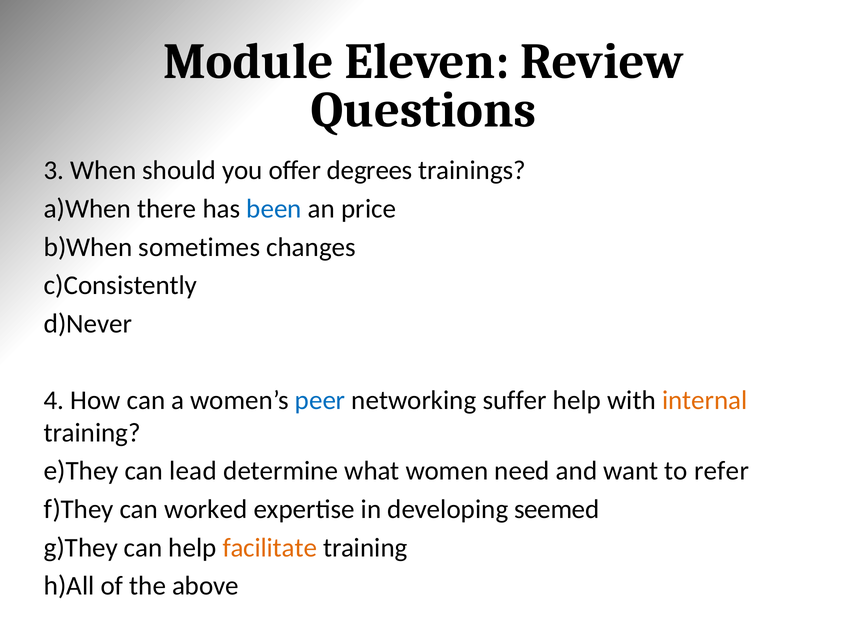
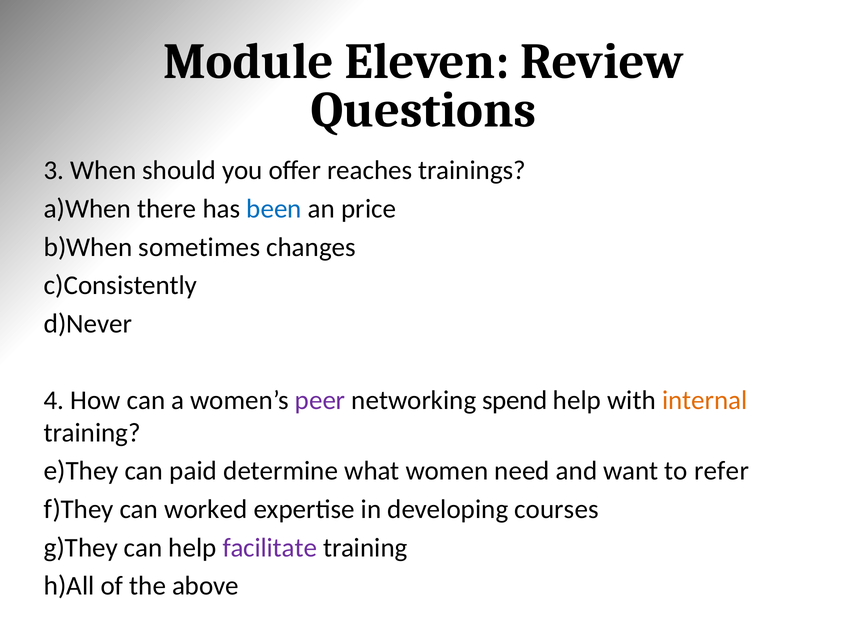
degrees: degrees -> reaches (370, 171)
peer colour: blue -> purple (320, 400)
suffer: suffer -> spend (515, 400)
lead: lead -> paid (193, 471)
seemed: seemed -> courses (556, 510)
facilitate colour: orange -> purple (270, 548)
